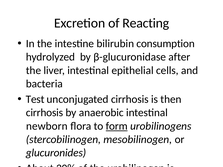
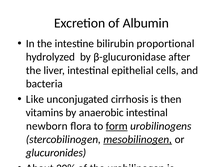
Reacting: Reacting -> Albumin (146, 23)
consumption: consumption -> proportional (165, 44)
Test: Test -> Like (35, 99)
cirrhosis: cirrhosis -> vitamins (45, 113)
mesobilinogen underline: none -> present (138, 140)
